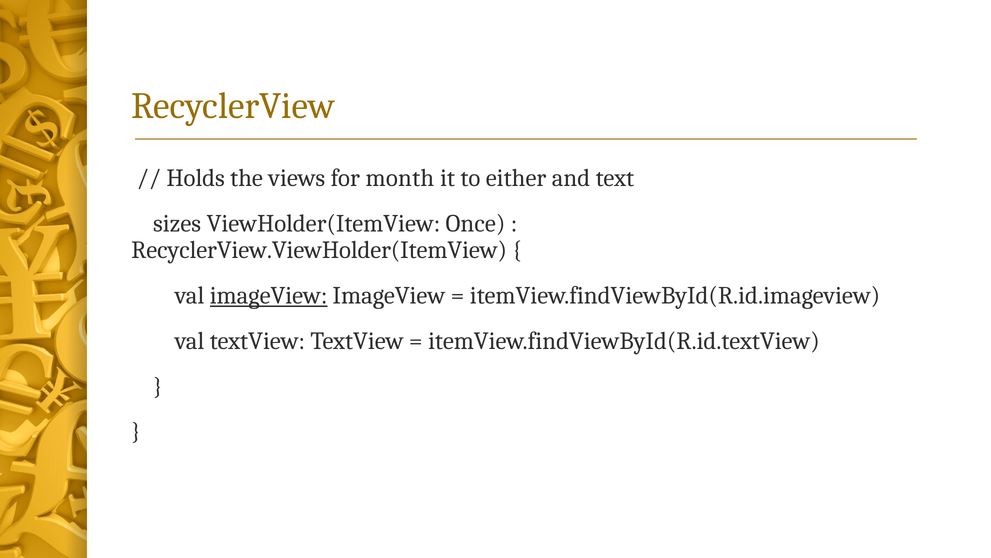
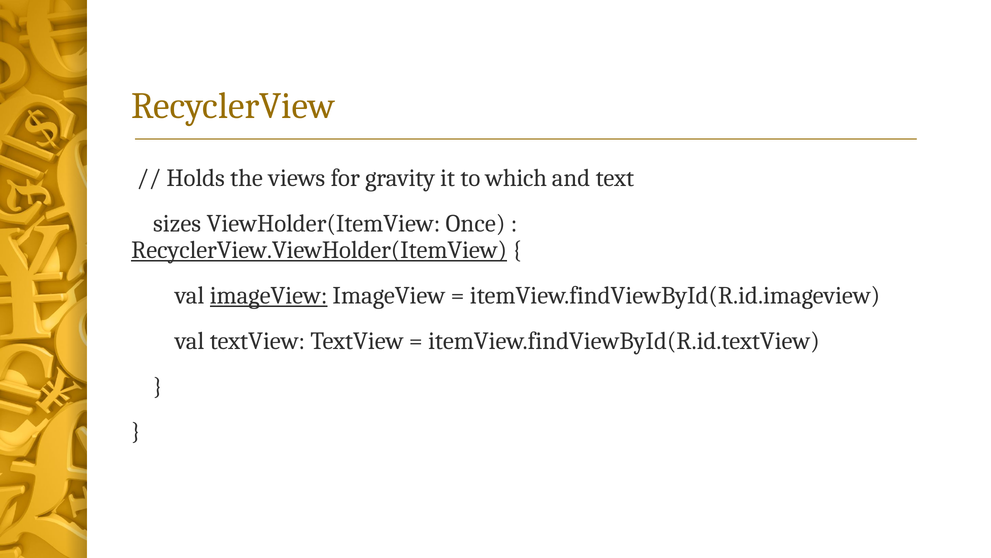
month: month -> gravity (400, 178)
either: either -> which (516, 178)
RecyclerView.ViewHolder(ItemView underline: none -> present (319, 250)
